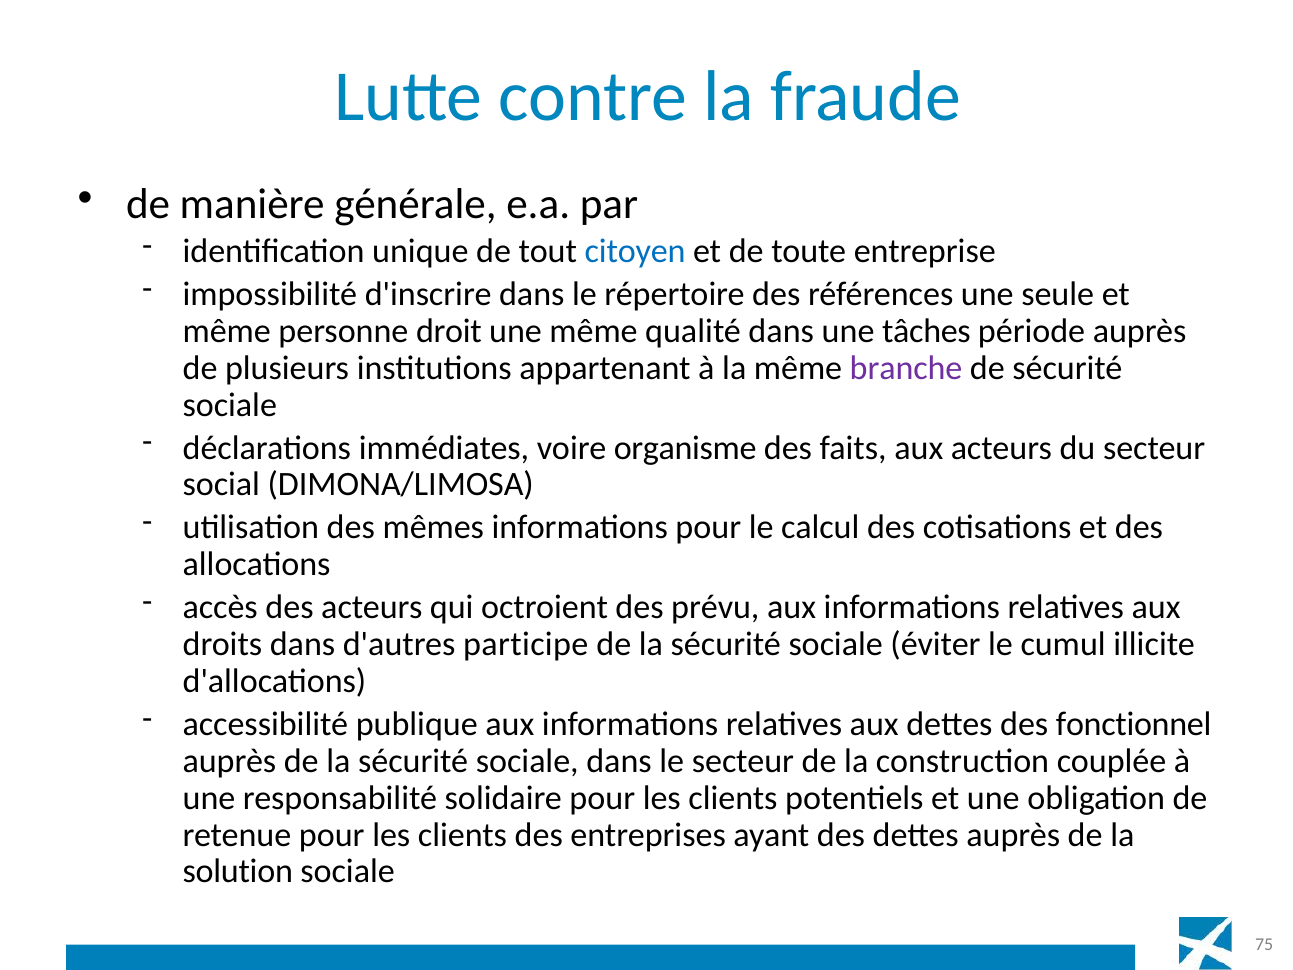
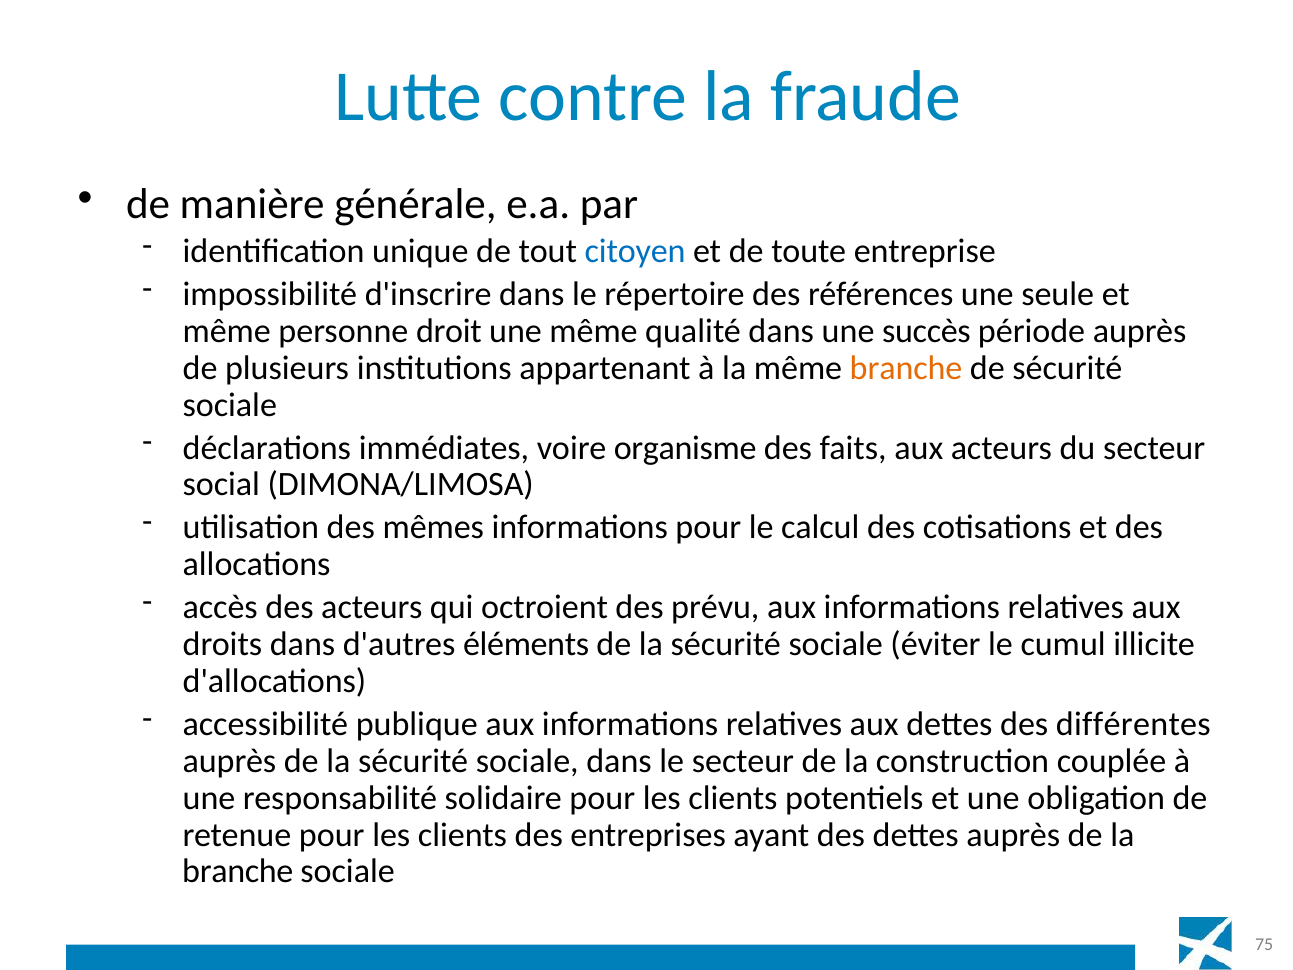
tâches: tâches -> succès (926, 331)
branche colour: purple -> orange (906, 368)
participe: participe -> éléments (526, 644)
fonctionnel: fonctionnel -> différentes (1133, 724)
solution: solution -> branche (238, 871)
